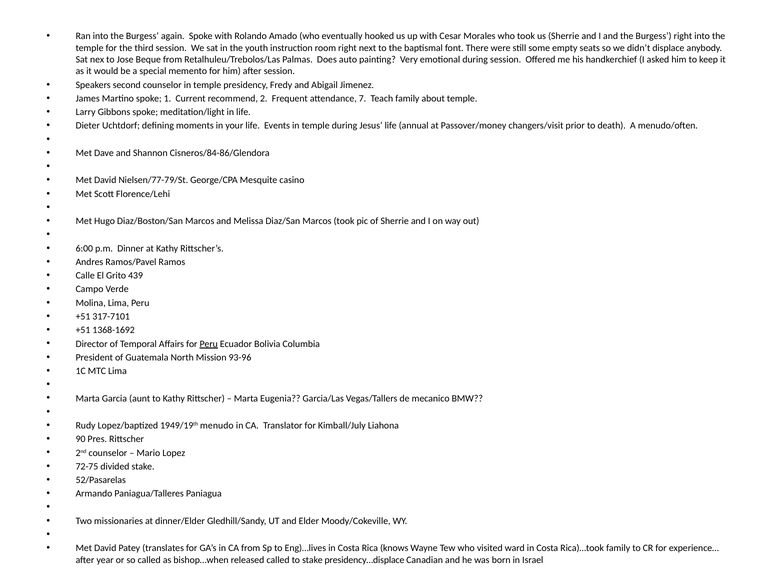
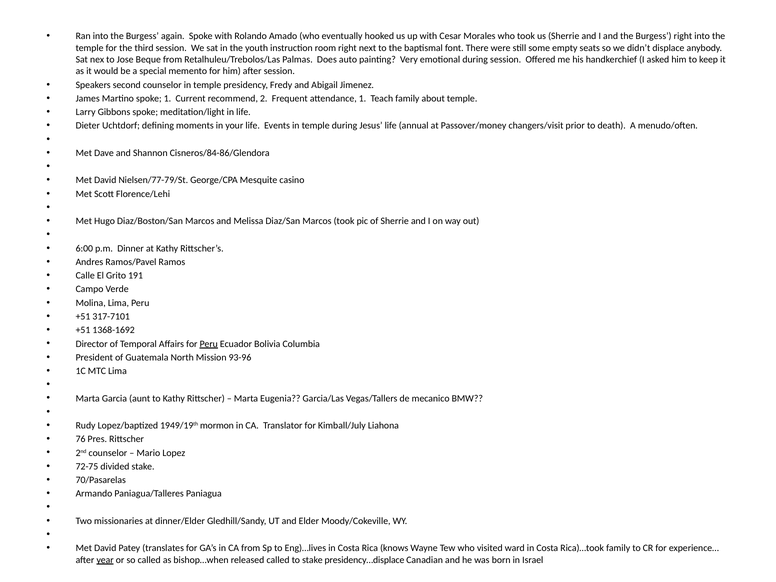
attendance 7: 7 -> 1 (363, 99)
439: 439 -> 191 (136, 276)
menudo: menudo -> mormon (217, 426)
90: 90 -> 76 (81, 439)
52/Pasarelas: 52/Pasarelas -> 70/Pasarelas (101, 480)
year underline: none -> present (105, 560)
